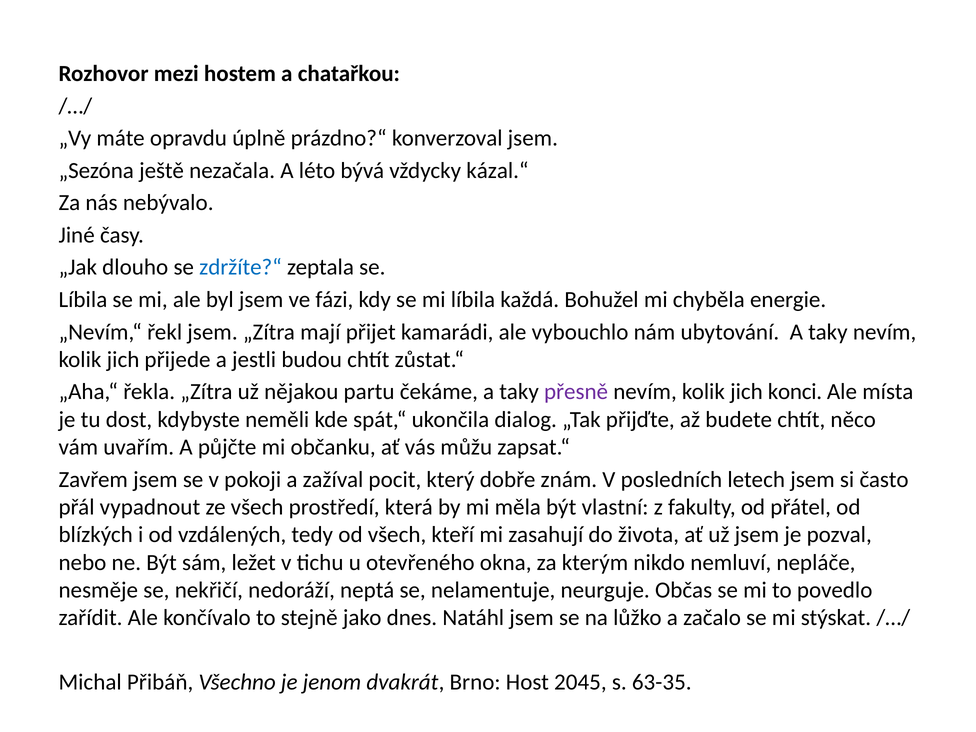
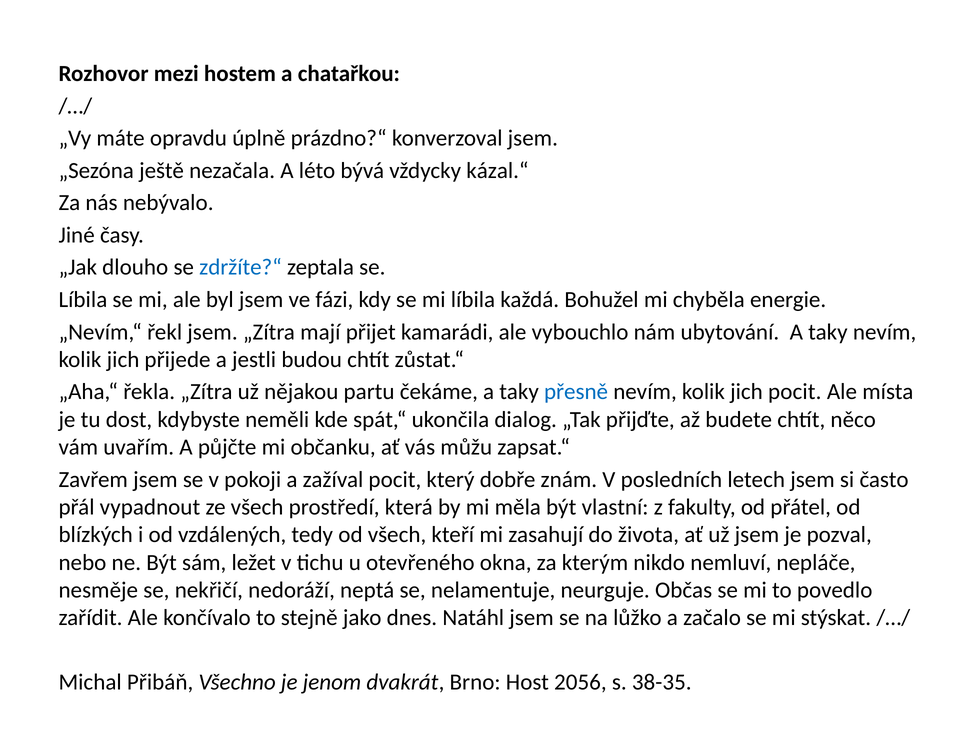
přesně colour: purple -> blue (576, 392)
jich konci: konci -> pocit (795, 392)
2045: 2045 -> 2056 (580, 682)
63-35: 63-35 -> 38-35 (662, 682)
